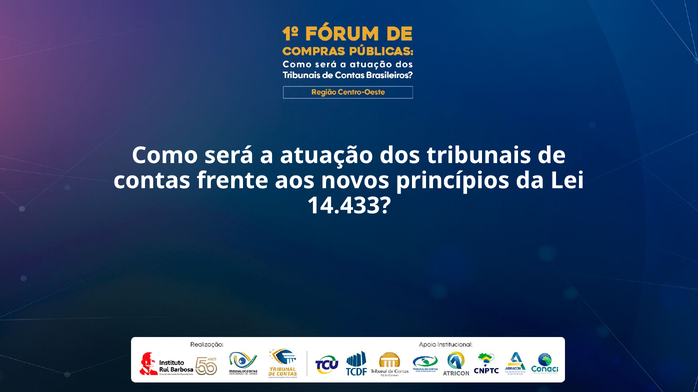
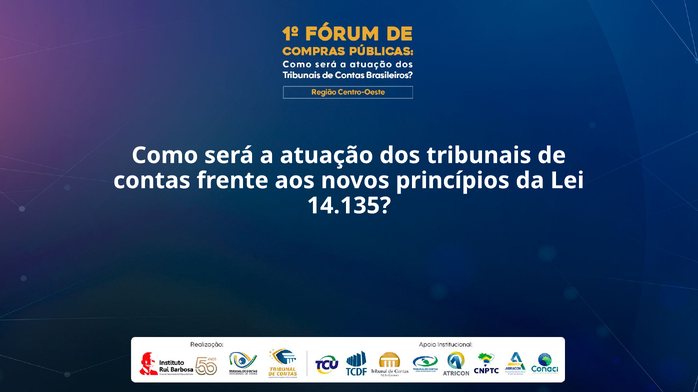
14.433: 14.433 -> 14.135 (349, 206)
